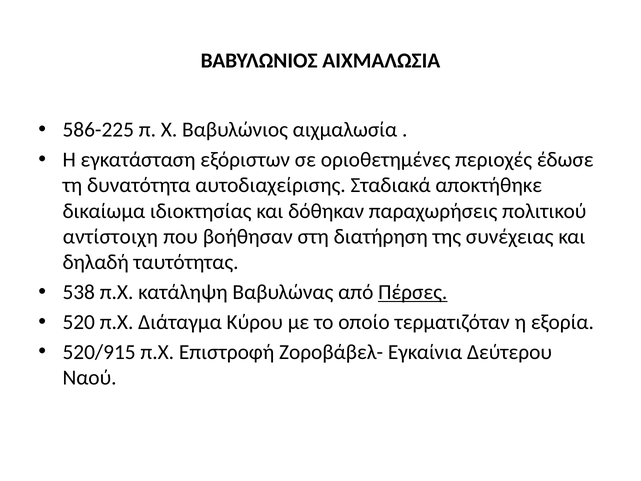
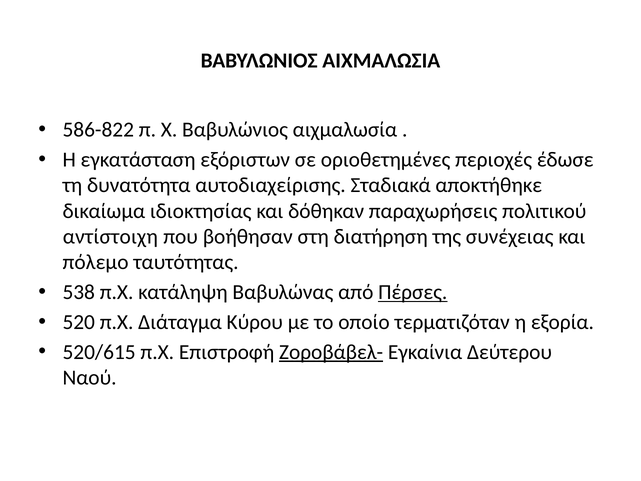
586-225: 586-225 -> 586-822 (98, 130)
δηλαδή: δηλαδή -> πόλεμο (96, 262)
520/915: 520/915 -> 520/615 (99, 352)
Ζοροβάβελ- underline: none -> present (331, 352)
